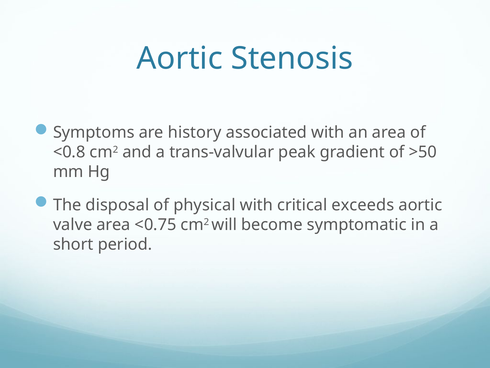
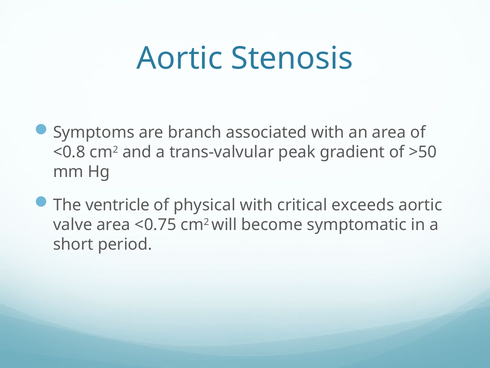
history: history -> branch (195, 132)
disposal: disposal -> ventricle (118, 205)
